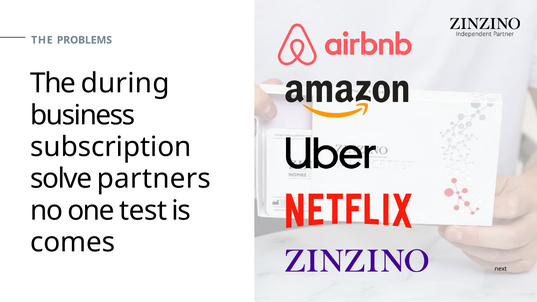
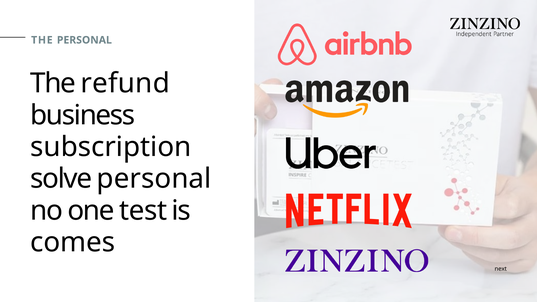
THE PROBLEMS: PROBLEMS -> PERSONAL (84, 40)
during: during -> refund (125, 83)
solve partners: partners -> personal (154, 179)
